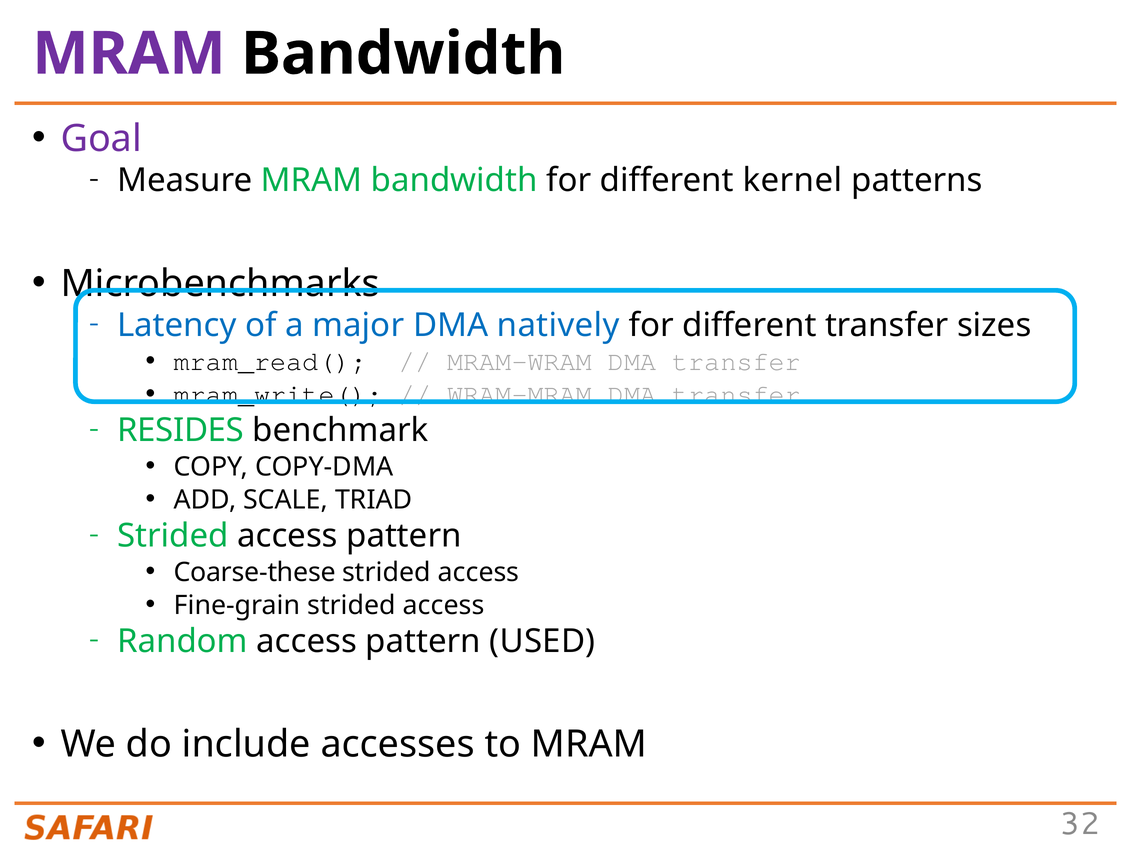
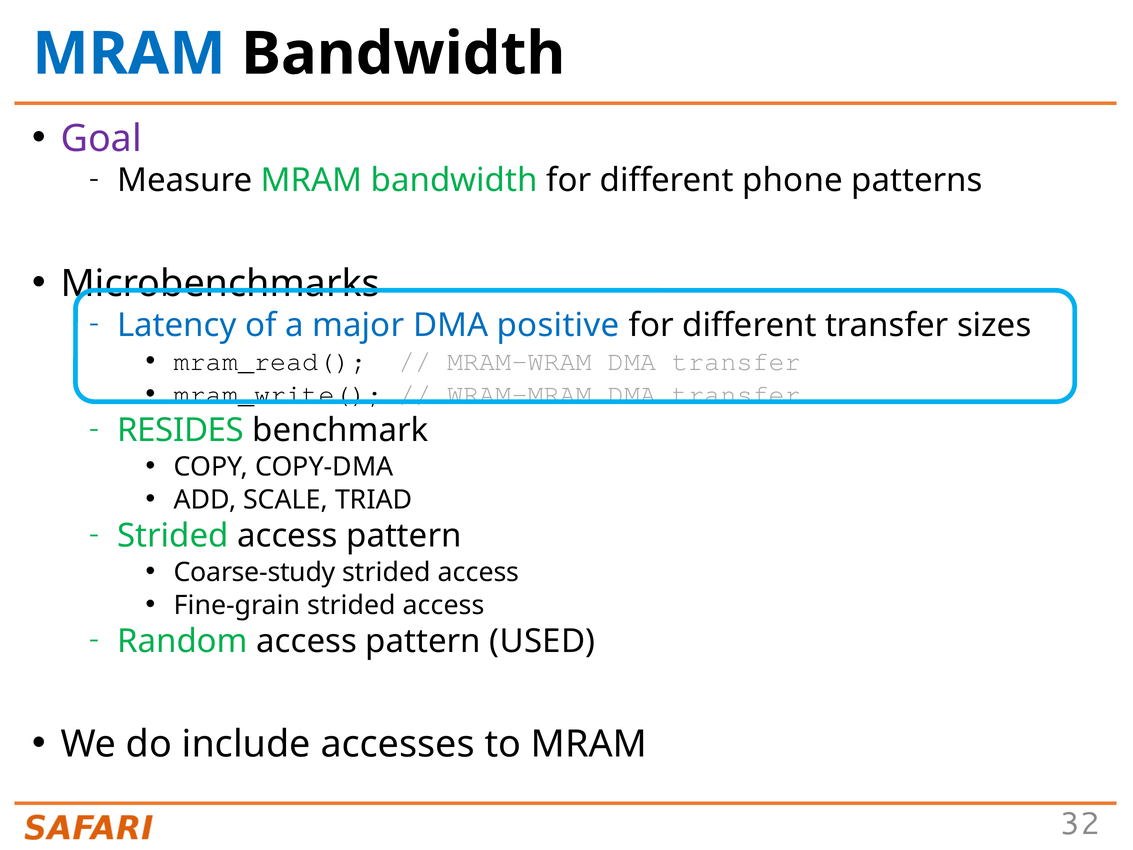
MRAM colour: purple -> blue (129, 54)
kernel: kernel -> phone (793, 180)
natively: natively -> positive (558, 325)
Coarse-these: Coarse-these -> Coarse-study (255, 572)
